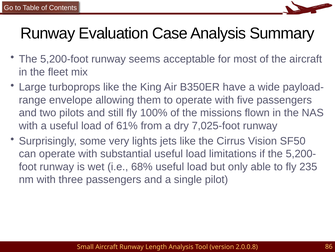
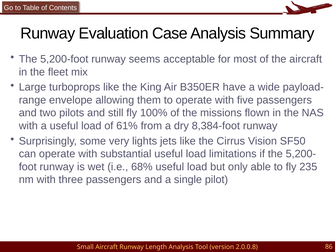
7,025-foot: 7,025-foot -> 8,384-foot (216, 125)
